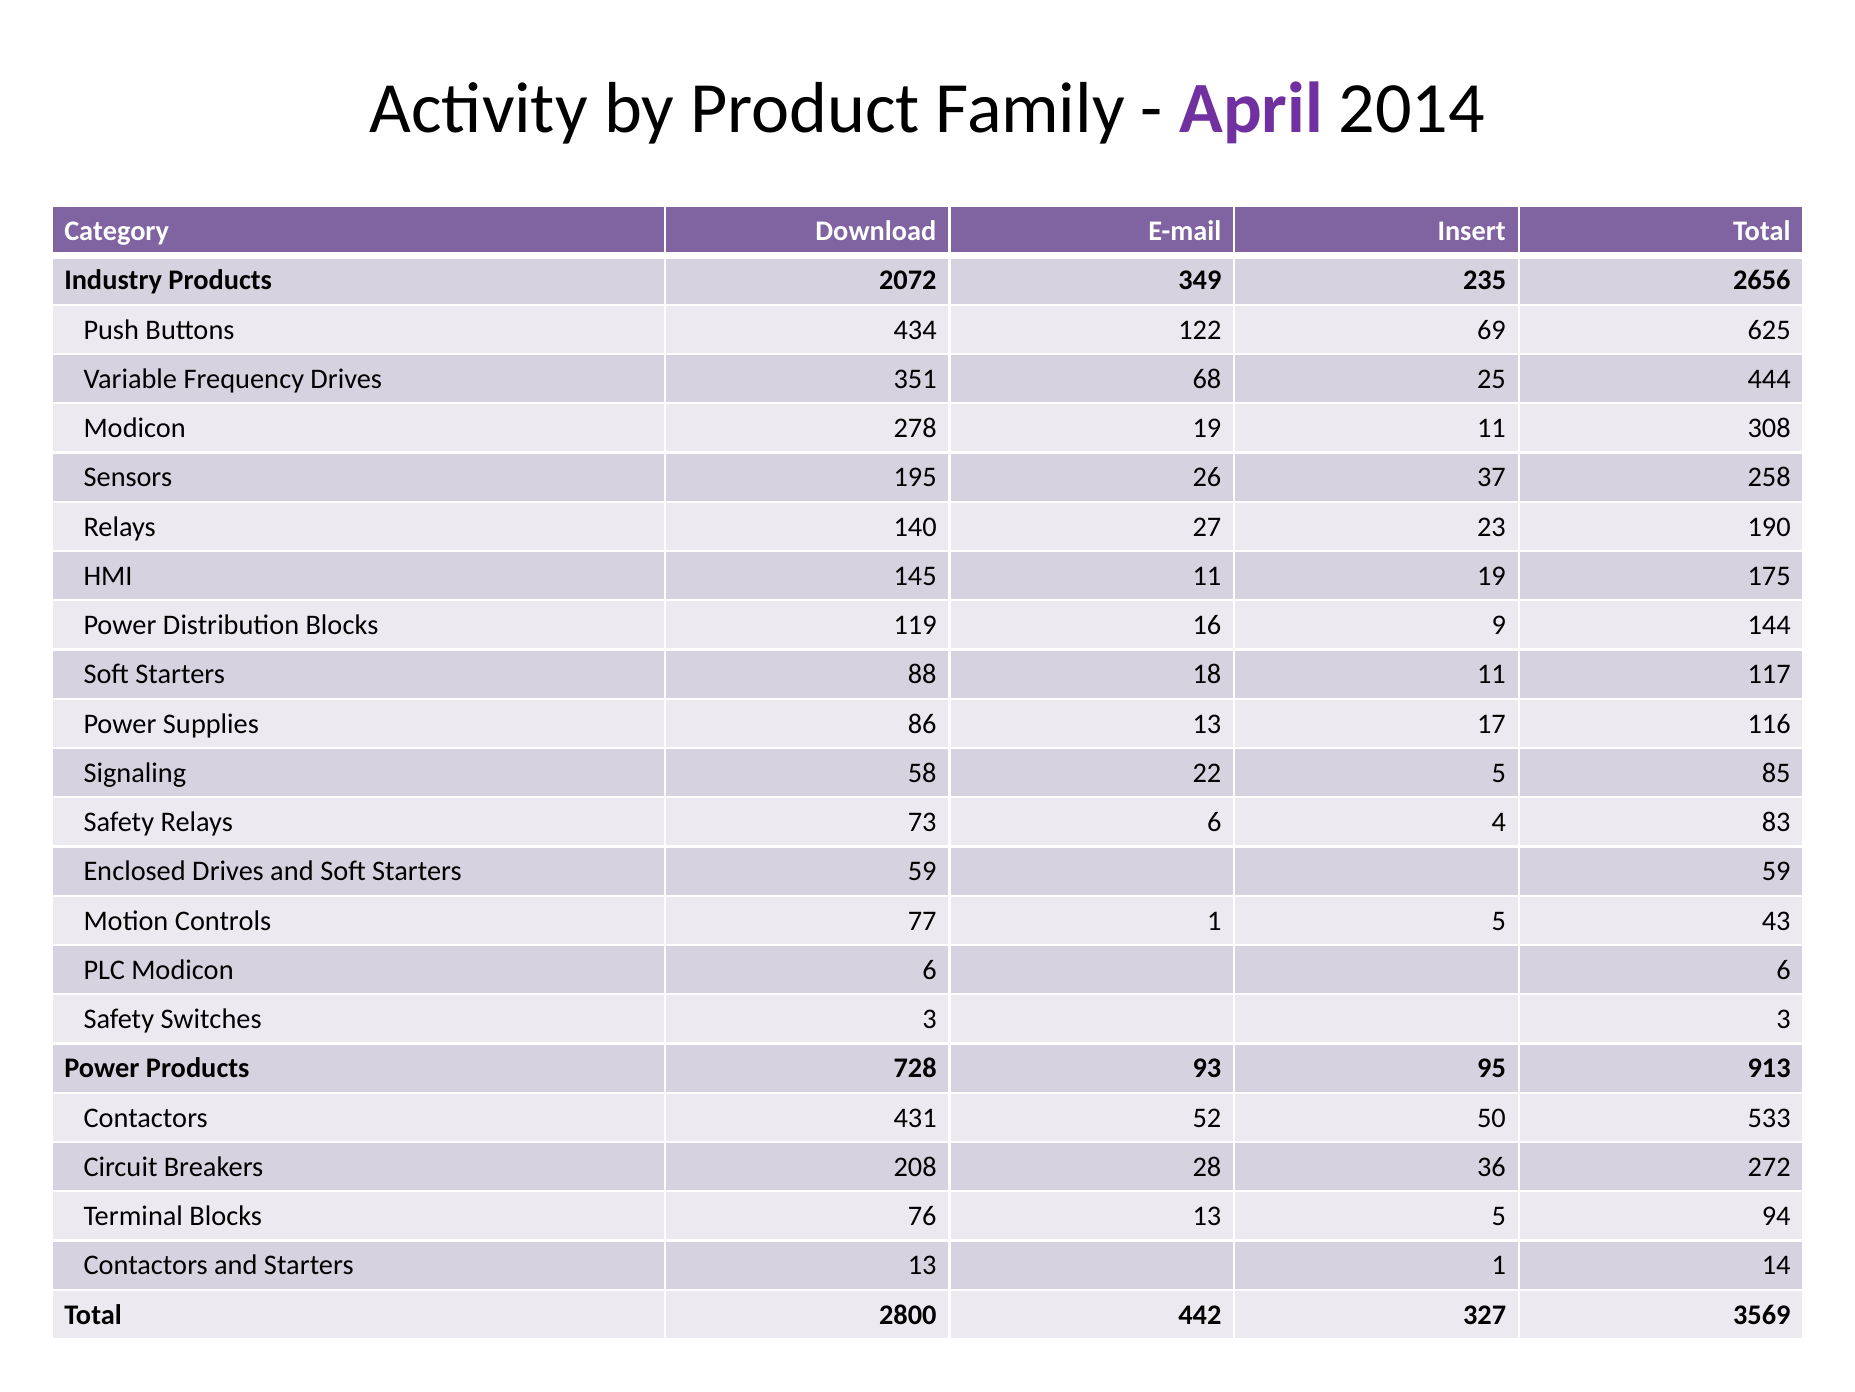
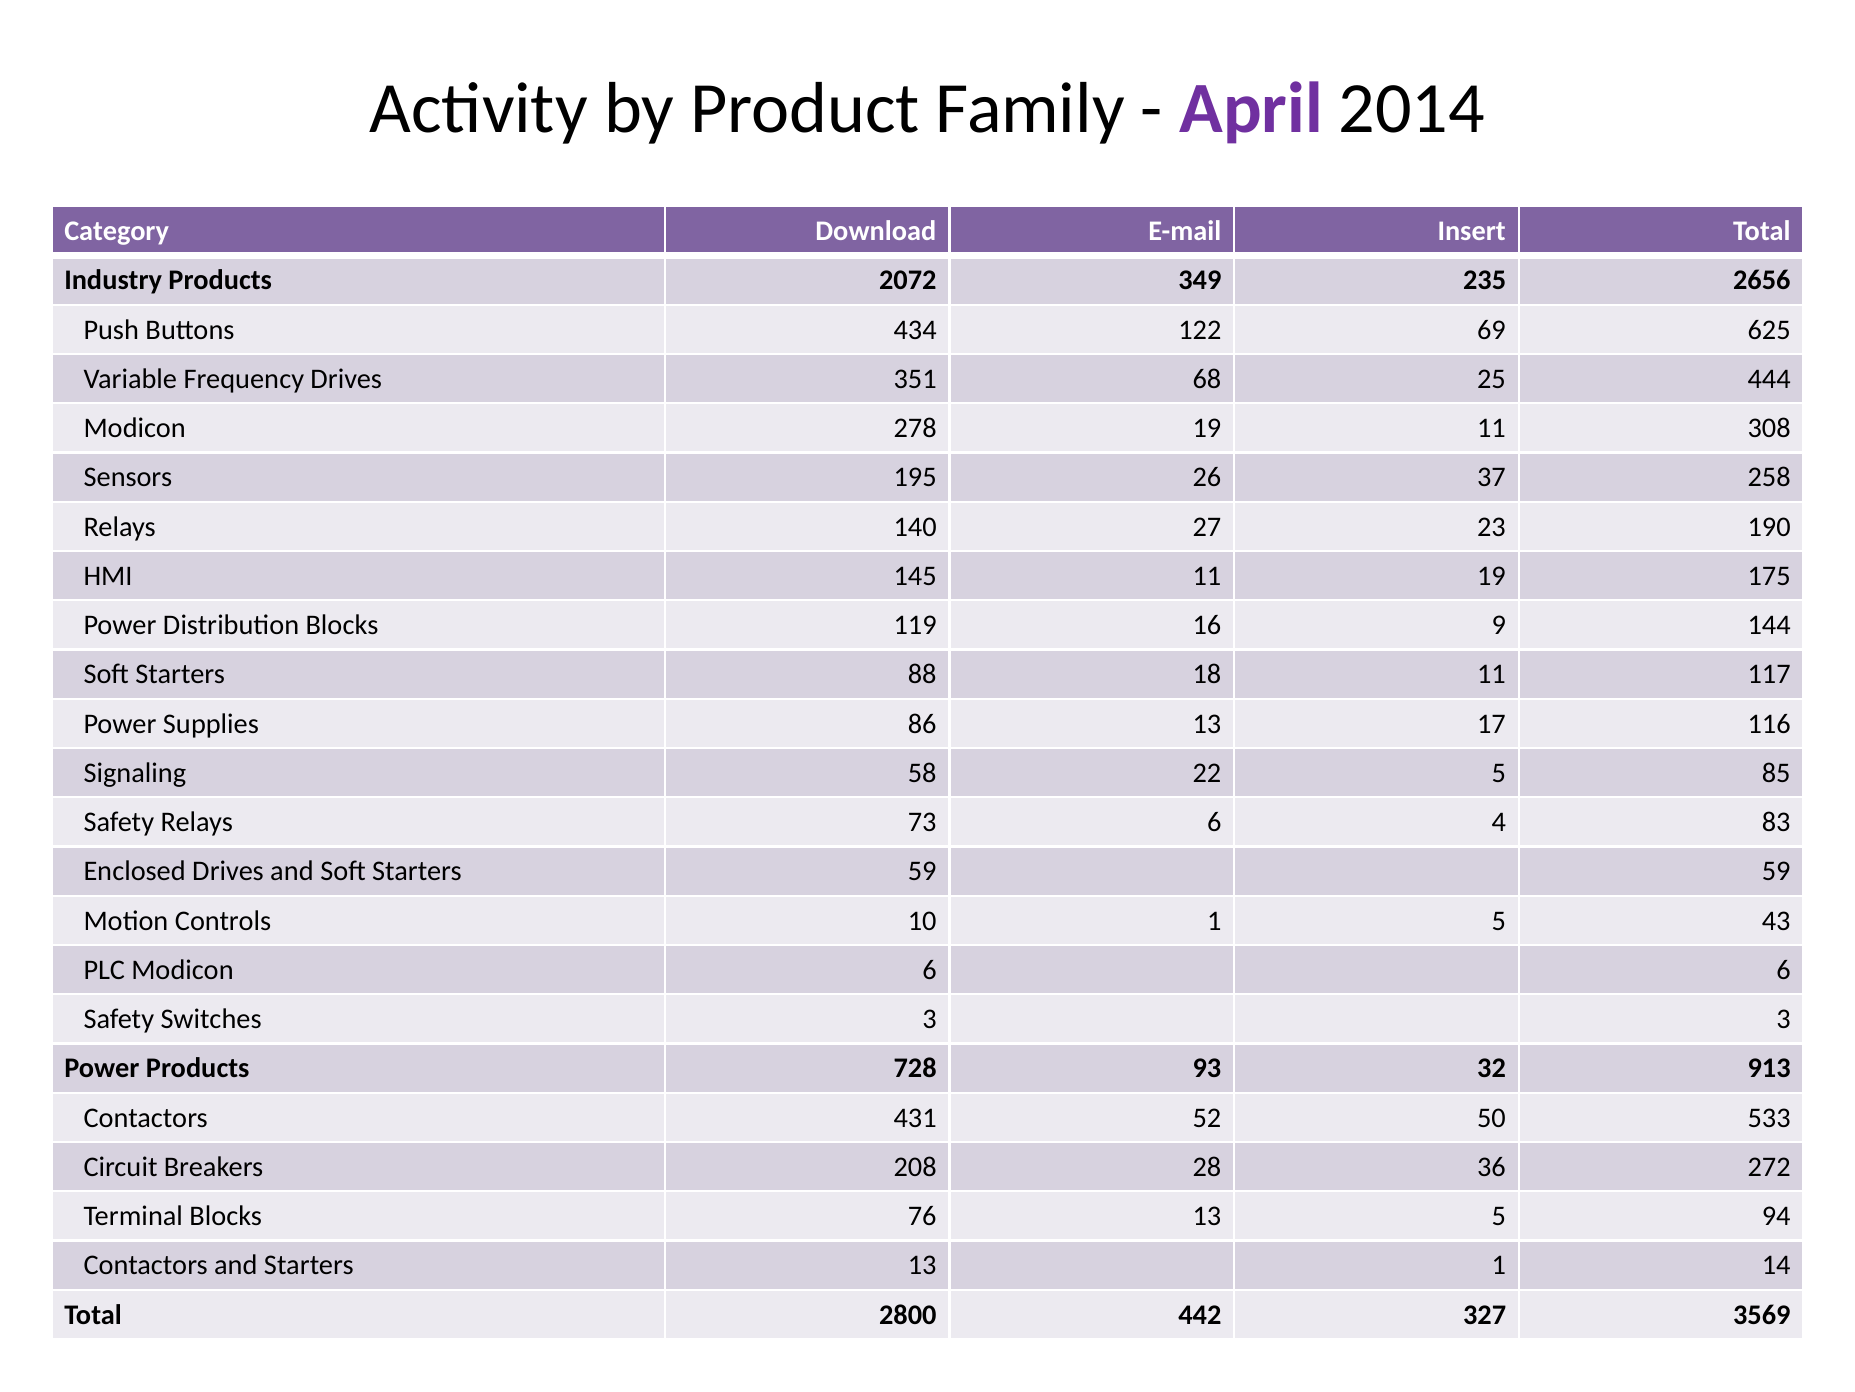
77: 77 -> 10 (922, 920)
95: 95 -> 32 (1492, 1068)
